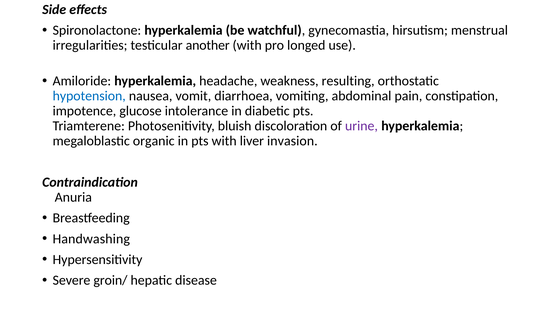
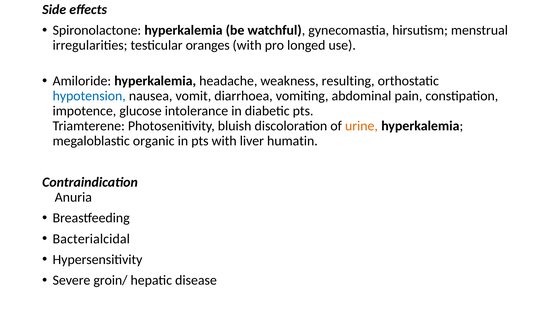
another: another -> oranges (208, 45)
urine colour: purple -> orange (361, 126)
invasion: invasion -> humatin (292, 141)
Handwashing: Handwashing -> Bacterialcidal (91, 238)
